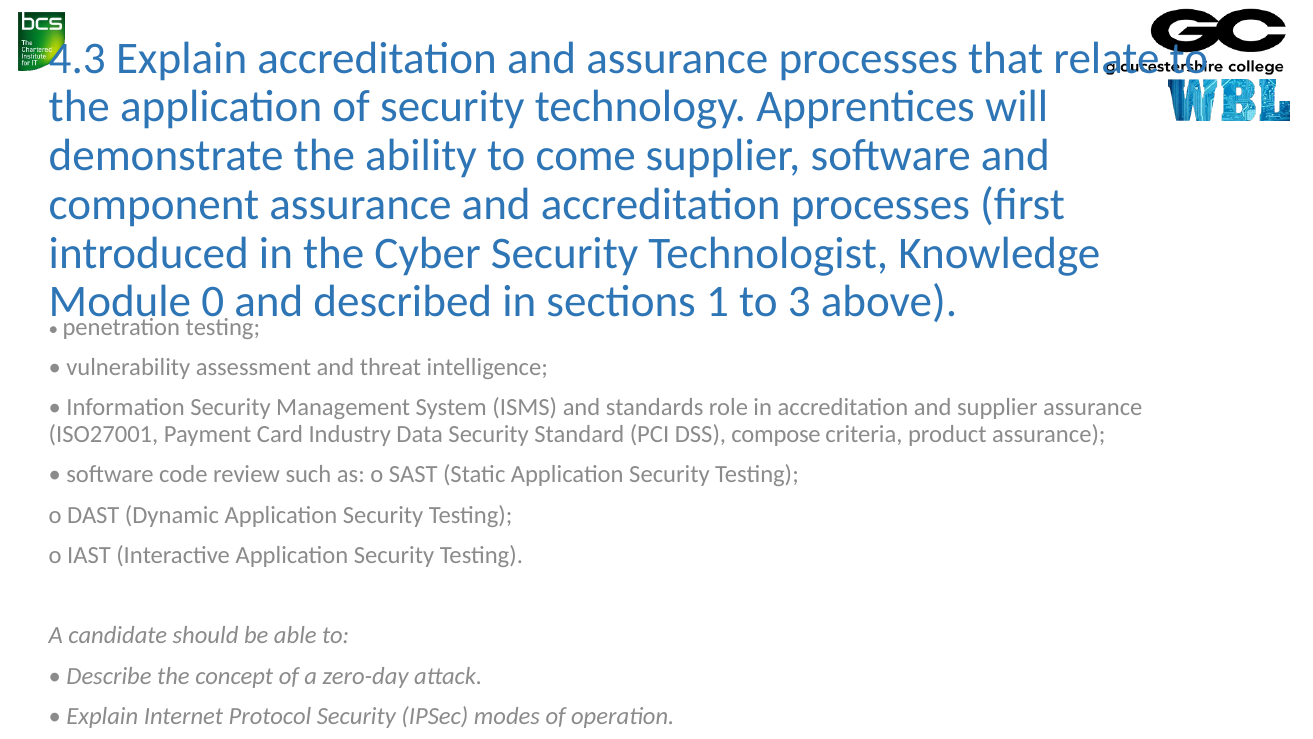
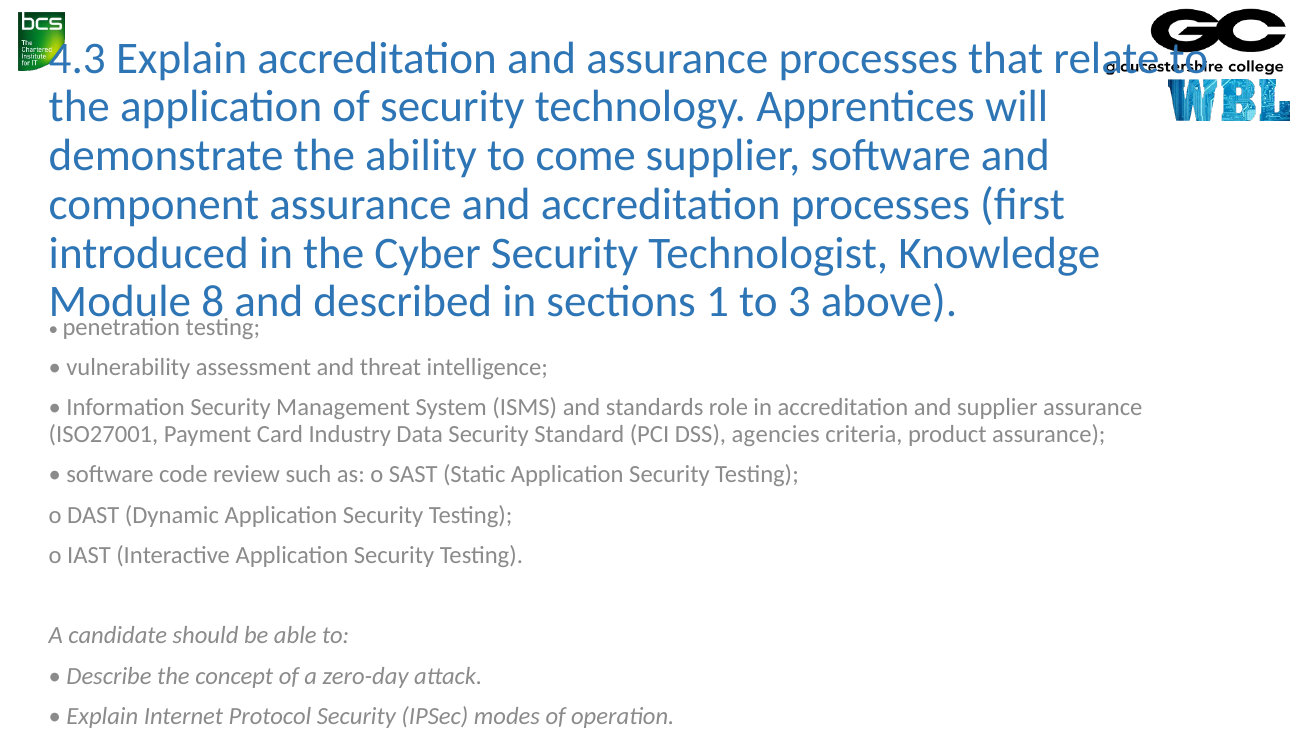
0: 0 -> 8 (213, 302)
compose: compose -> agencies (776, 434)
